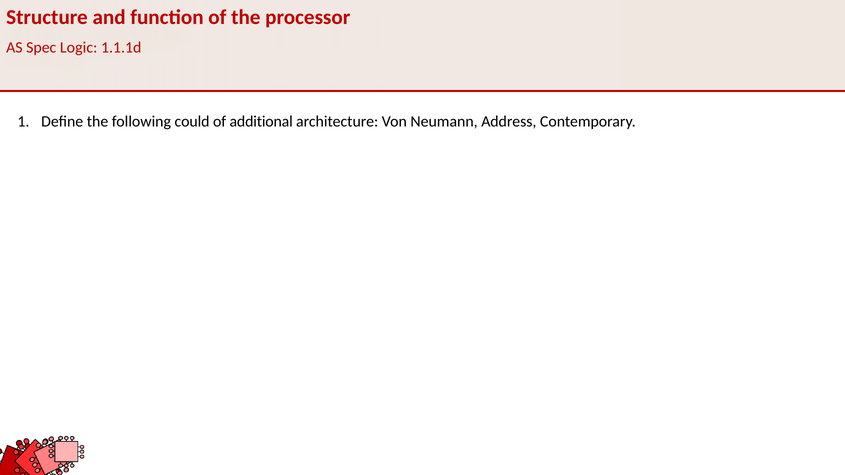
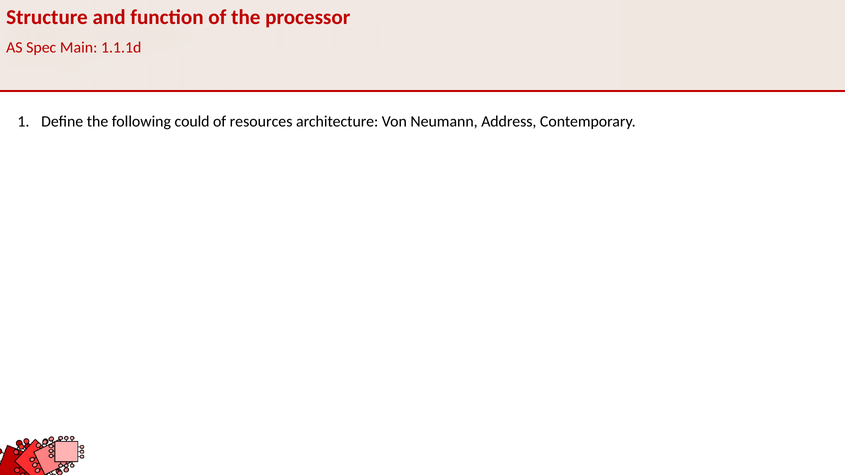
Logic: Logic -> Main (79, 47)
additional: additional -> resources (261, 122)
